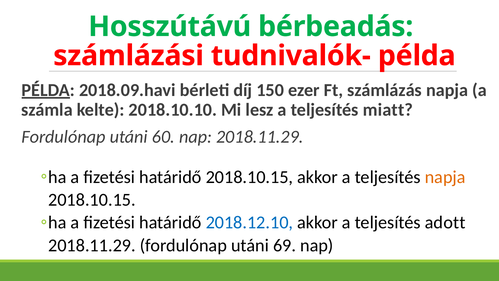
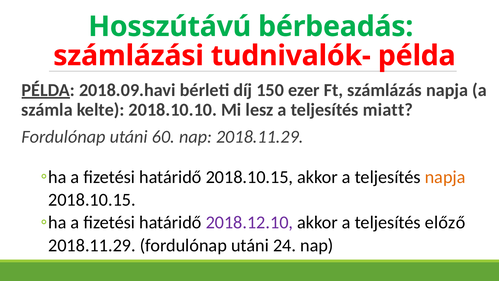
2018.12.10 colour: blue -> purple (249, 222)
adott: adott -> előző (445, 222)
69: 69 -> 24 (285, 245)
